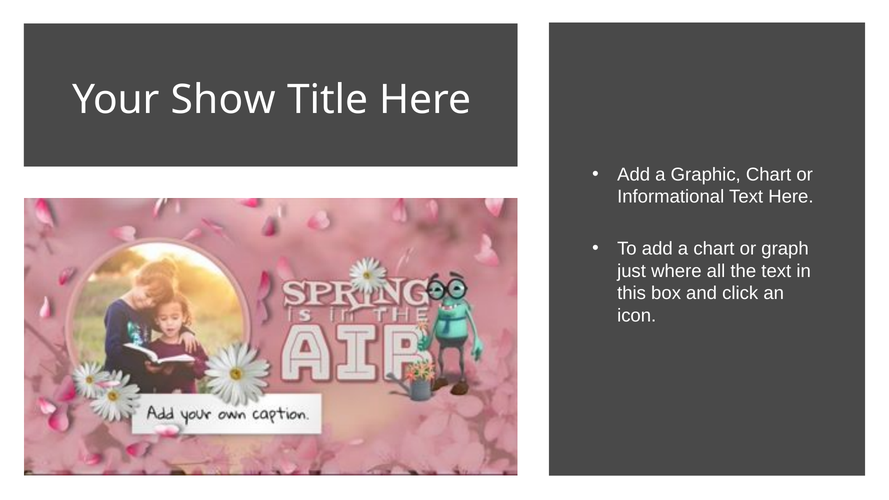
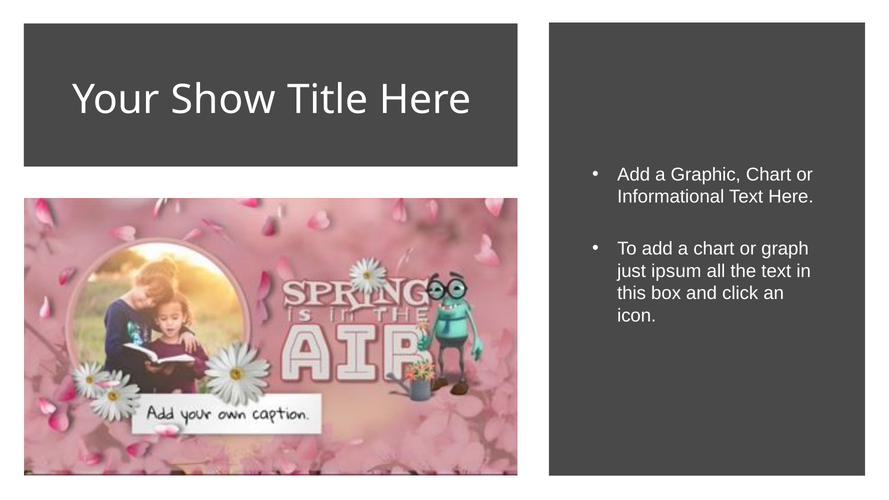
where: where -> ipsum (676, 271)
